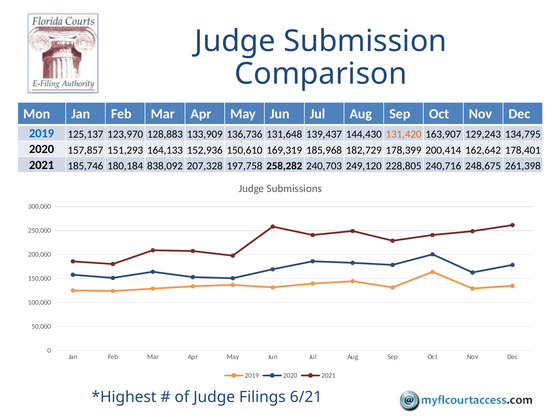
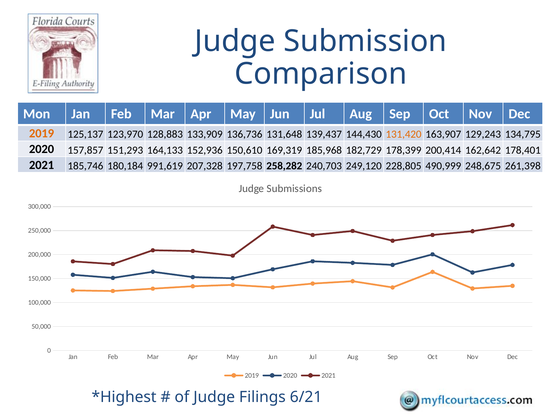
2019 colour: blue -> orange (42, 133)
838,092: 838,092 -> 991,619 (165, 166)
240,716: 240,716 -> 490,999 (443, 166)
